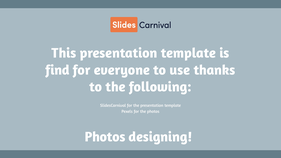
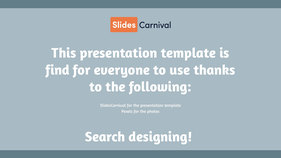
Photos: Photos -> Search (105, 137)
